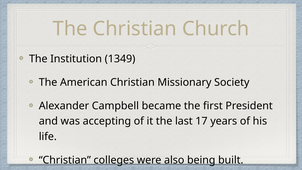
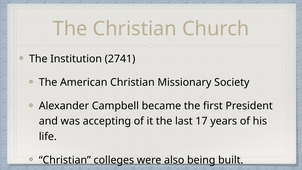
1349: 1349 -> 2741 (120, 59)
